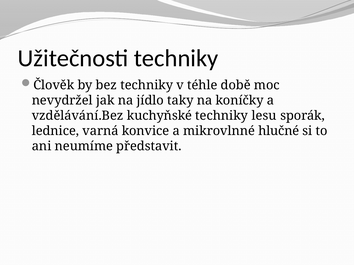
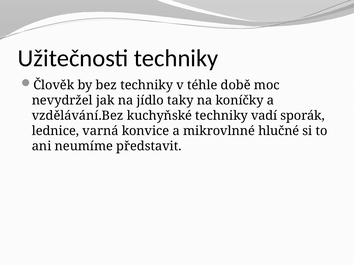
lesu: lesu -> vadí (264, 116)
